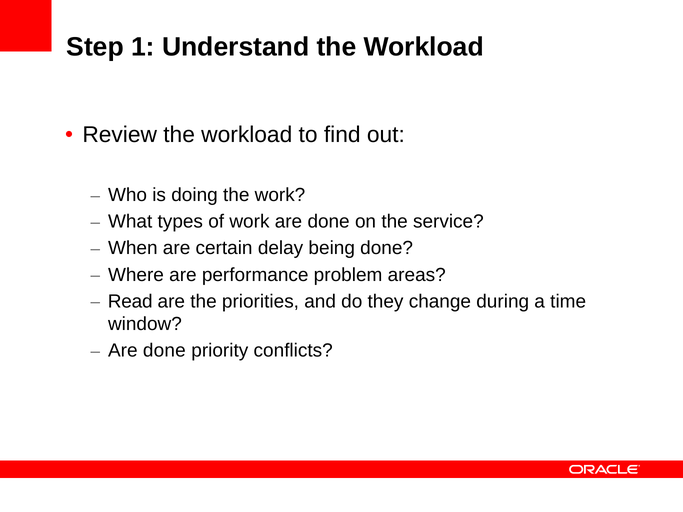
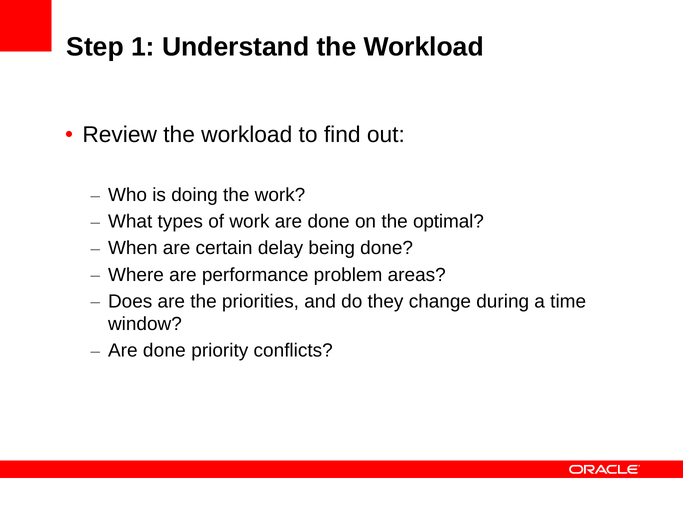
service: service -> optimal (448, 222)
Read: Read -> Does (130, 301)
